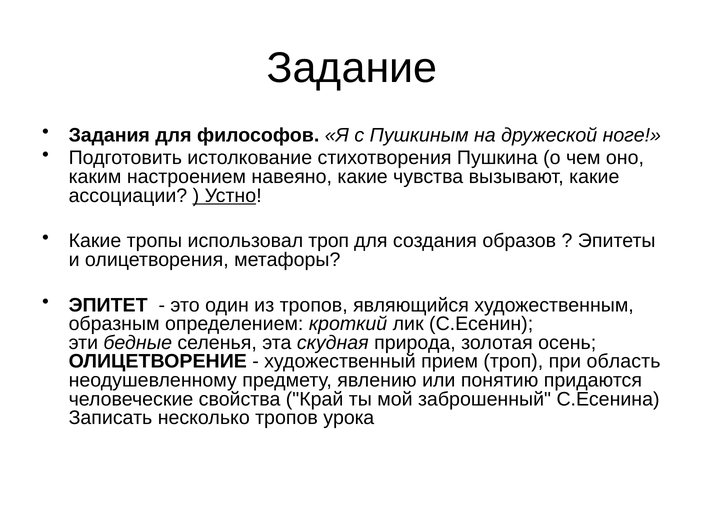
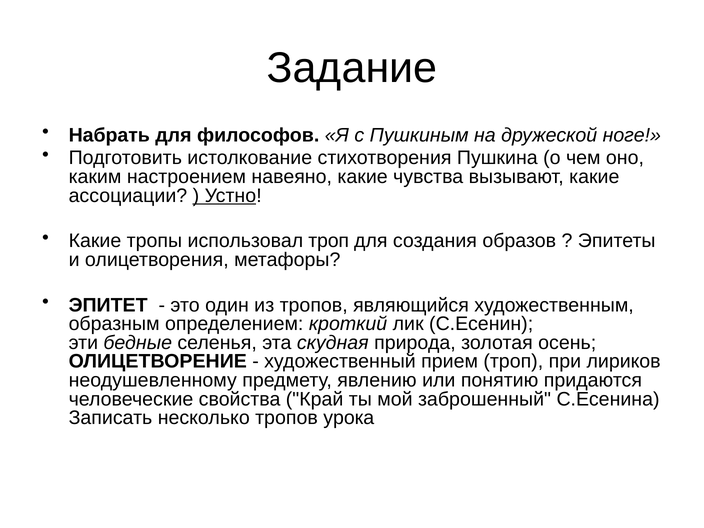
Задания: Задания -> Набрать (109, 135)
область: область -> лириков (624, 361)
